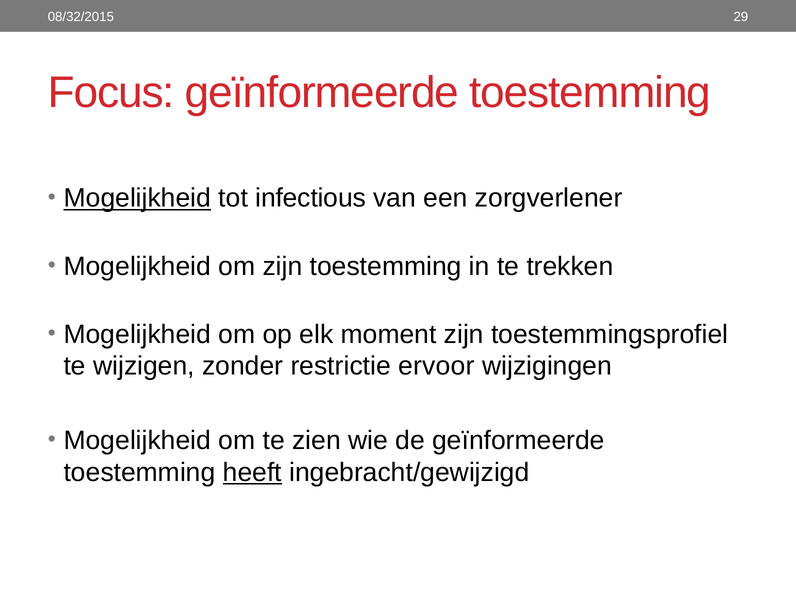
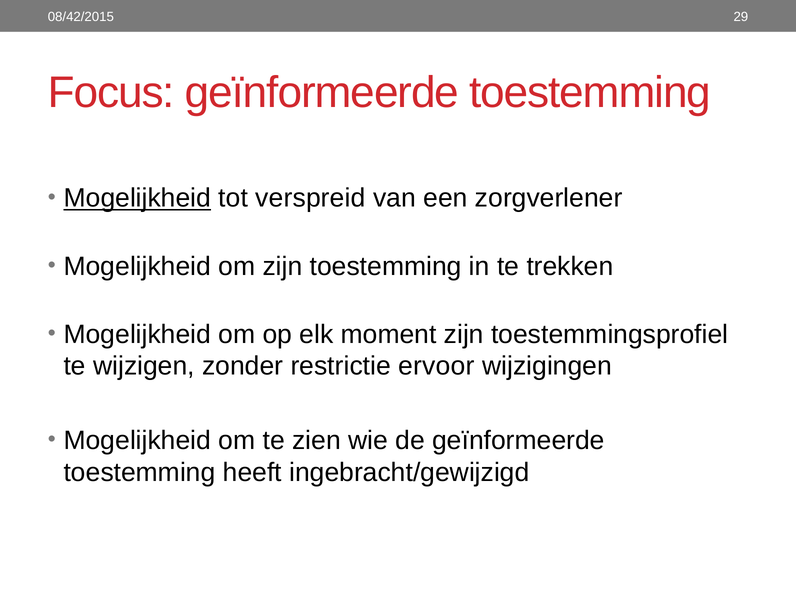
08/32/2015: 08/32/2015 -> 08/42/2015 (81, 17)
infectious: infectious -> verspreid (310, 198)
heeft underline: present -> none (252, 472)
